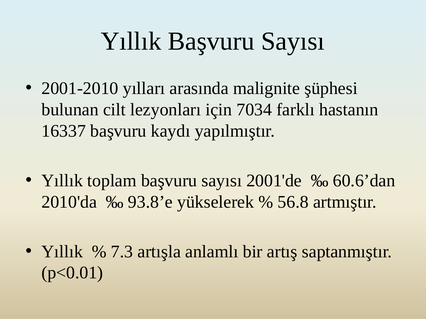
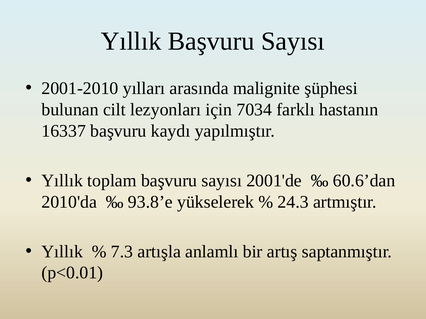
56.8: 56.8 -> 24.3 (293, 202)
